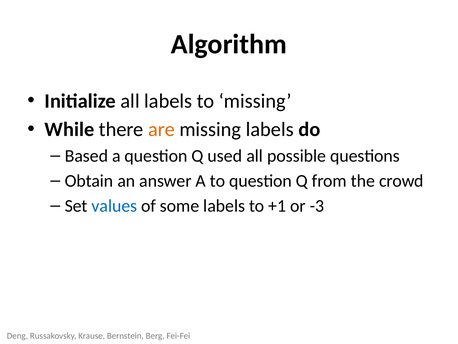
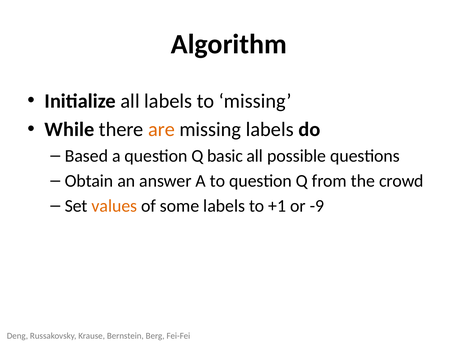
used: used -> basic (225, 156)
values colour: blue -> orange (114, 206)
-3: -3 -> -9 (317, 206)
